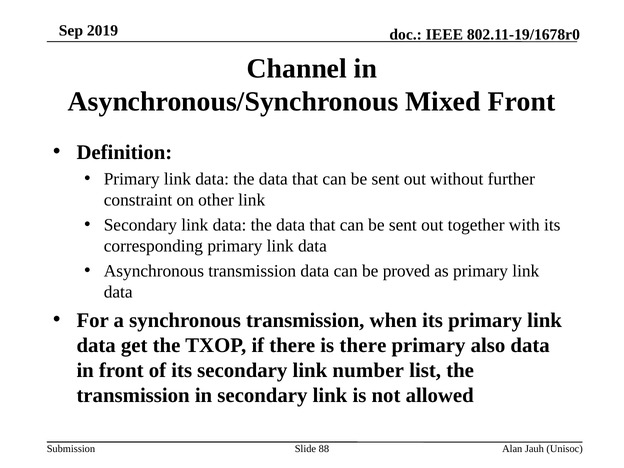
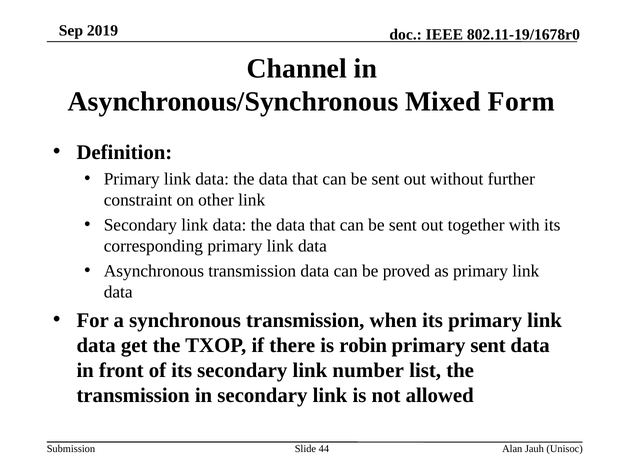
Mixed Front: Front -> Form (521, 102)
is there: there -> robin (363, 345)
primary also: also -> sent (488, 345)
88: 88 -> 44 (324, 449)
